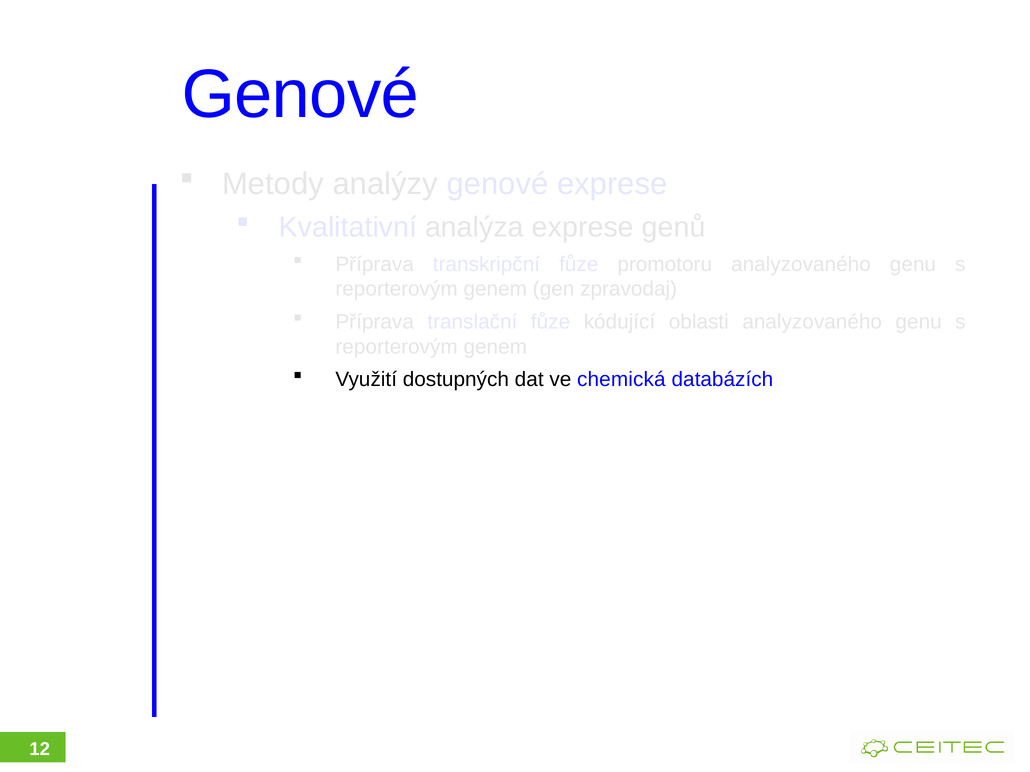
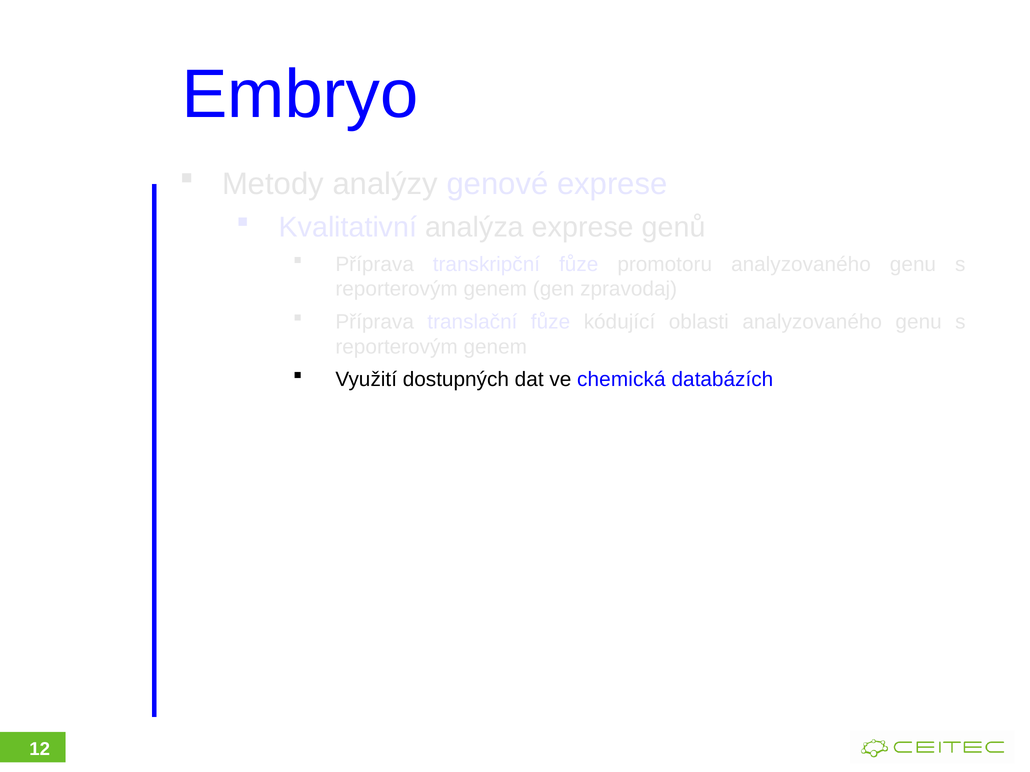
Genové: Genové -> Embryo (300, 95)
